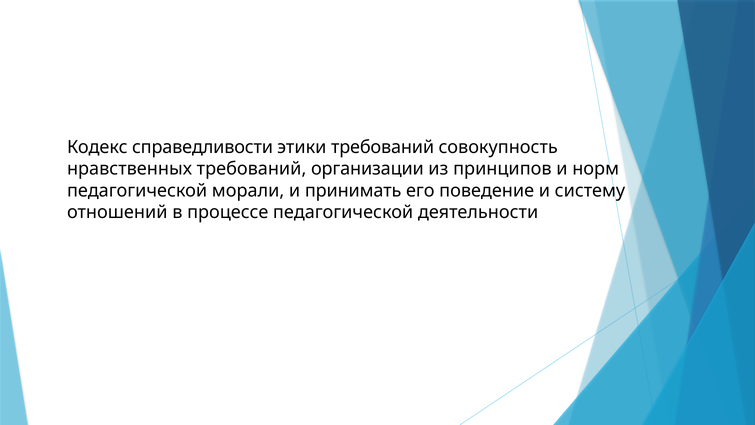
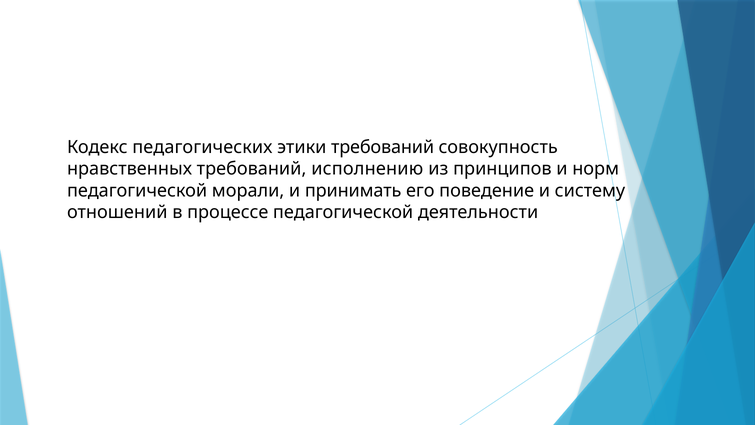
справедливости: справедливости -> педагогических (202, 147)
организации: организации -> исполнению (367, 169)
